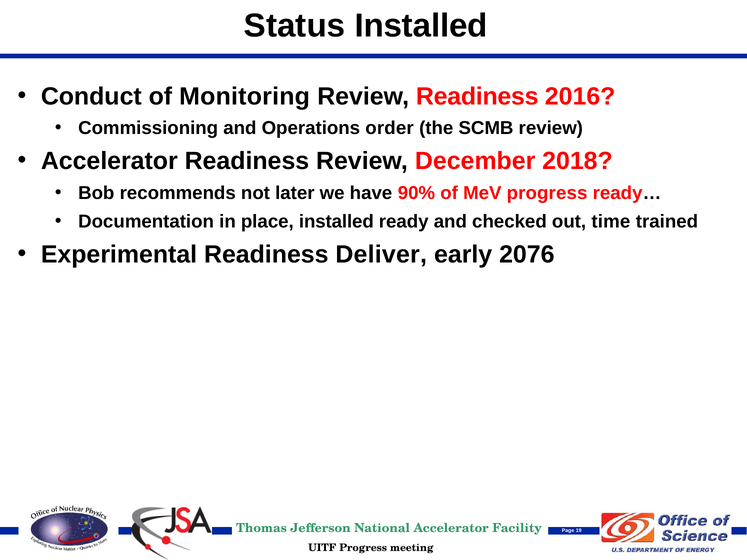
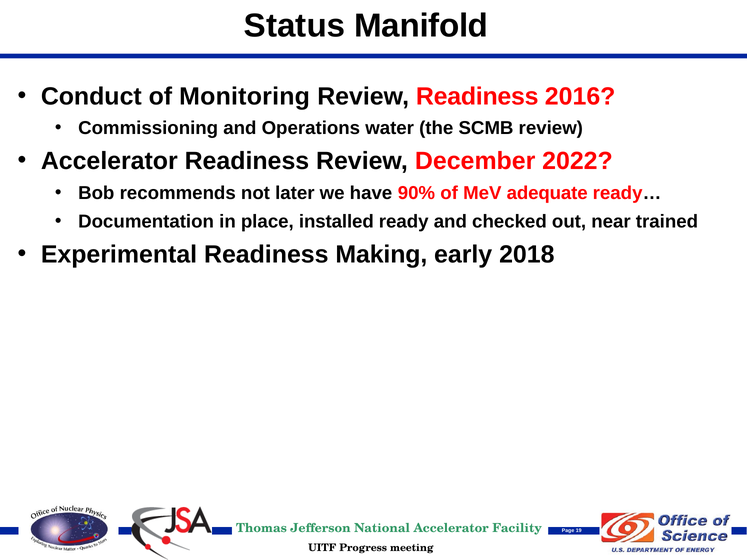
Status Installed: Installed -> Manifold (421, 26)
order: order -> water (390, 128)
2018: 2018 -> 2022 (577, 161)
MeV progress: progress -> adequate (547, 193)
time: time -> near (611, 222)
Deliver: Deliver -> Making (381, 255)
2076: 2076 -> 2018 (527, 255)
